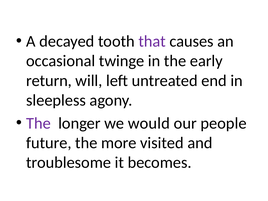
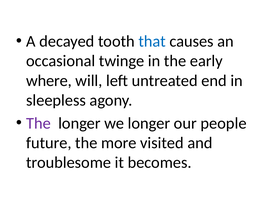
that colour: purple -> blue (152, 41)
return: return -> where (49, 81)
we would: would -> longer (149, 123)
